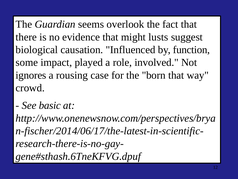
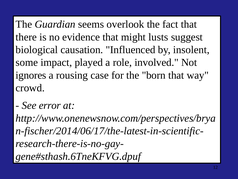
function: function -> insolent (191, 50)
basic: basic -> error (50, 105)
